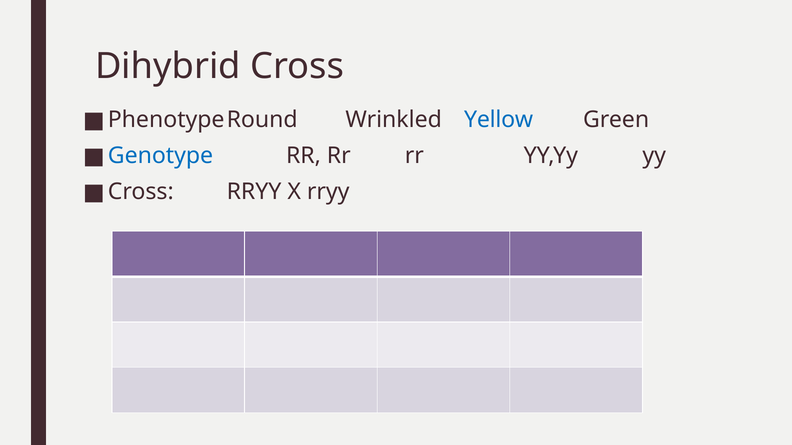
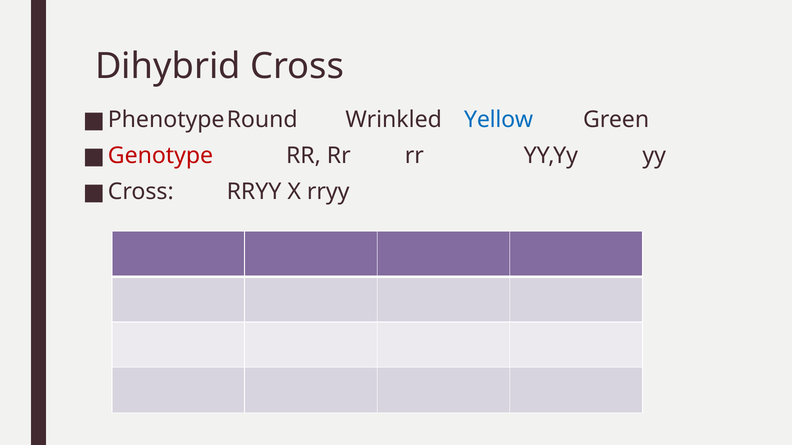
Genotype colour: blue -> red (160, 156)
